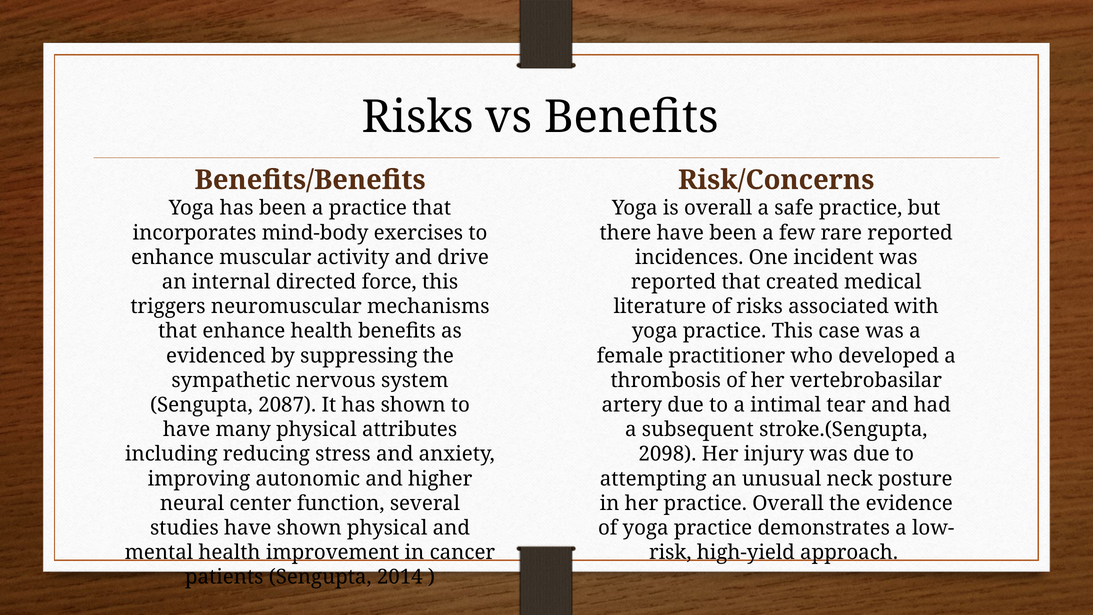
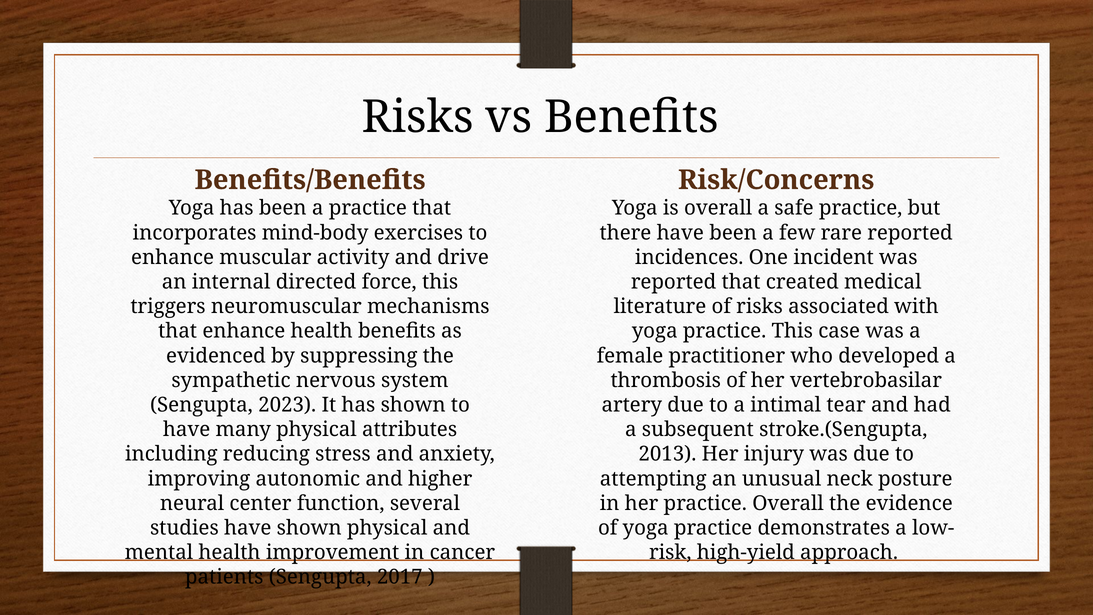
2087: 2087 -> 2023 (287, 405)
2098: 2098 -> 2013 (667, 454)
2014: 2014 -> 2017 (400, 577)
